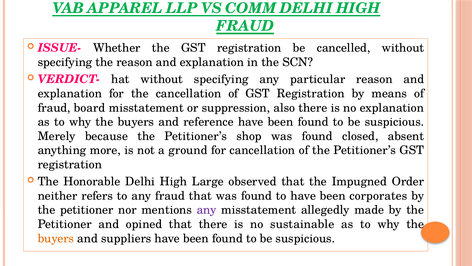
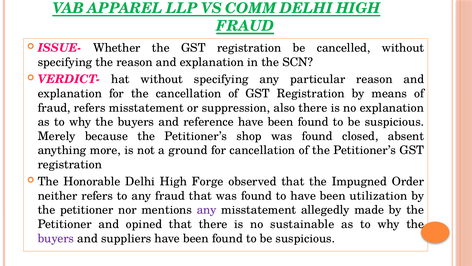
fraud board: board -> refers (90, 108)
Large: Large -> Forge (208, 181)
corporates: corporates -> utilization (378, 196)
buyers colour: orange -> purple (56, 238)
